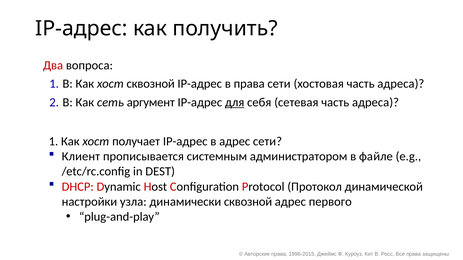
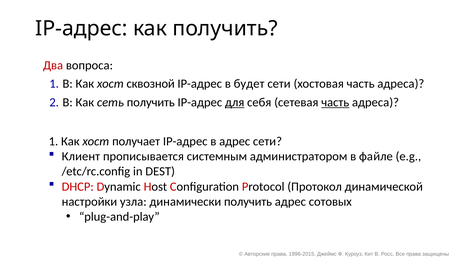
в права: права -> будет (249, 84)
сеть аргумент: аргумент -> получить (151, 102)
часть underline: none -> present (335, 102)
динамически сквозной: сквозной -> получить (248, 202)
первого: первого -> сотовых (330, 202)
